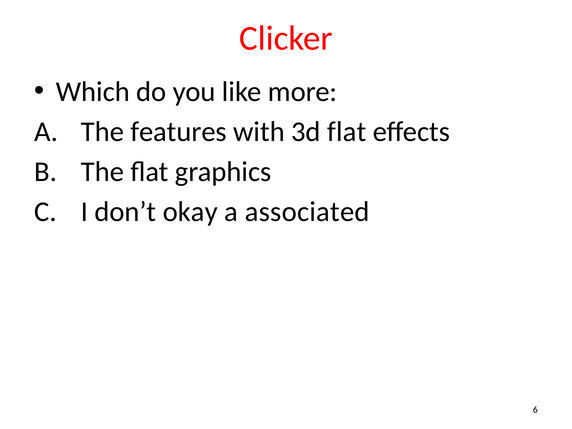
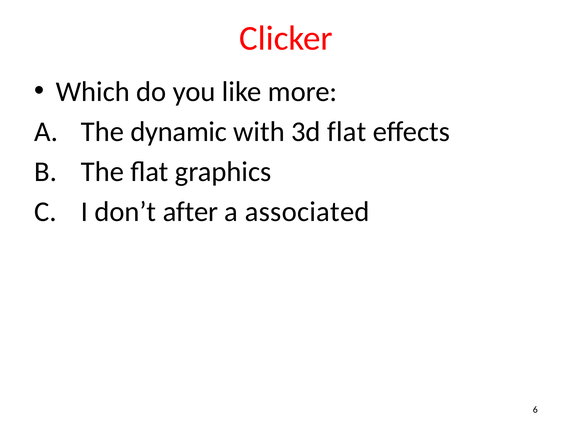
features: features -> dynamic (179, 132)
okay: okay -> after (190, 212)
